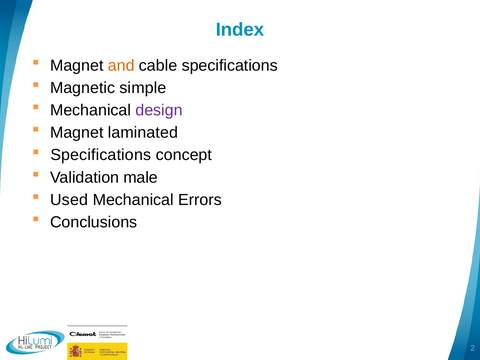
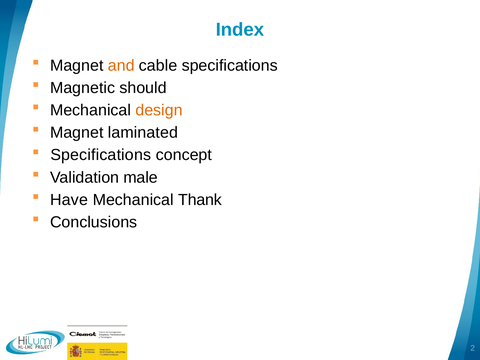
simple: simple -> should (143, 88)
design colour: purple -> orange (159, 110)
Used: Used -> Have (69, 200)
Errors: Errors -> Thank (200, 200)
